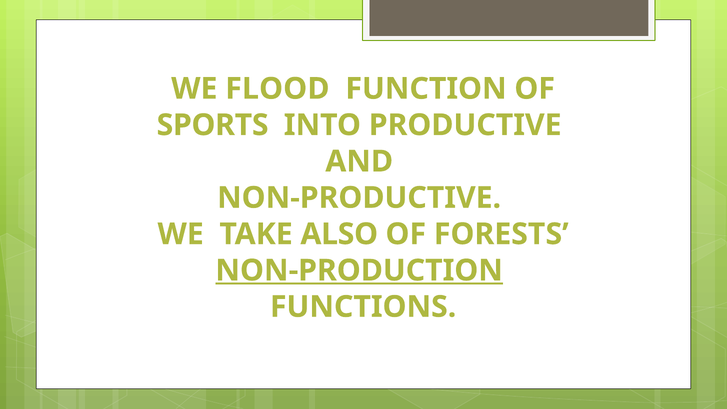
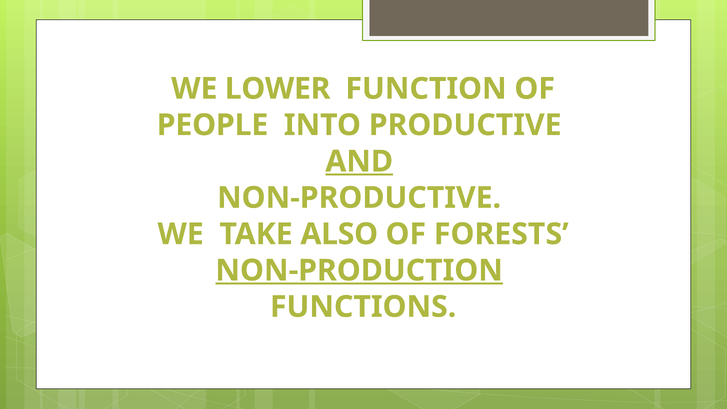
FLOOD: FLOOD -> LOWER (278, 89)
SPORTS: SPORTS -> PEOPLE (213, 125)
AND underline: none -> present (359, 161)
